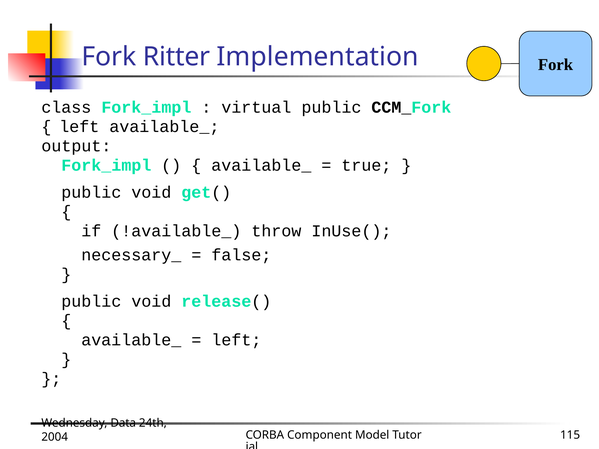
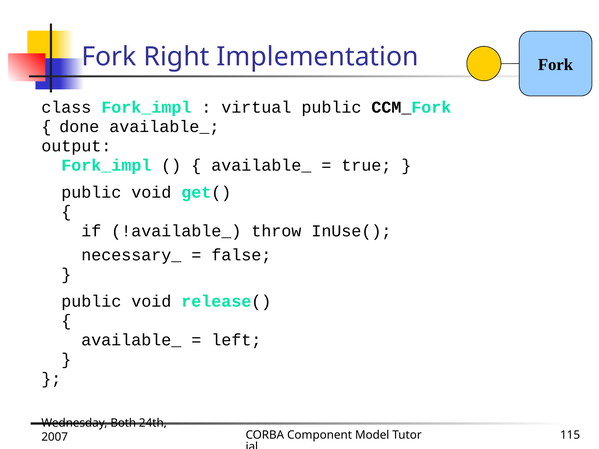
Ritter: Ritter -> Right (176, 57)
left: left -> done (79, 127)
Data: Data -> Both (123, 423)
2004: 2004 -> 2007 (55, 437)
